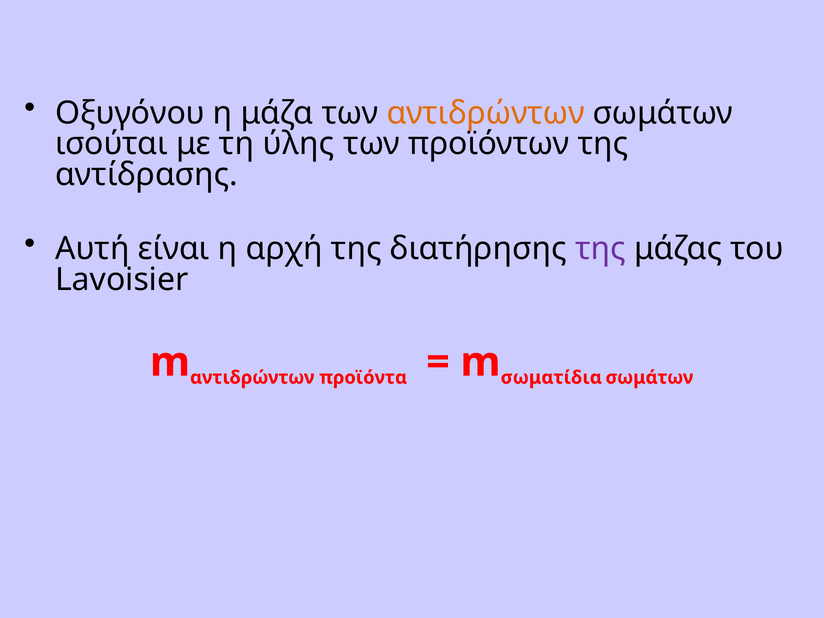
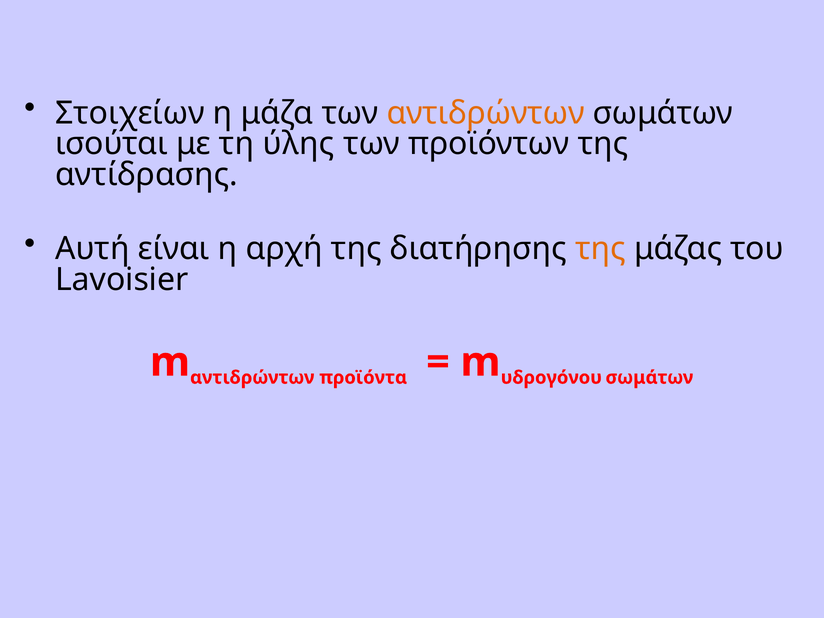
Οξυγόνου: Οξυγόνου -> Στοιχείων (130, 113)
της colour: purple -> orange (600, 249)
σωματίδια: σωματίδια -> υδρογόνου (551, 378)
